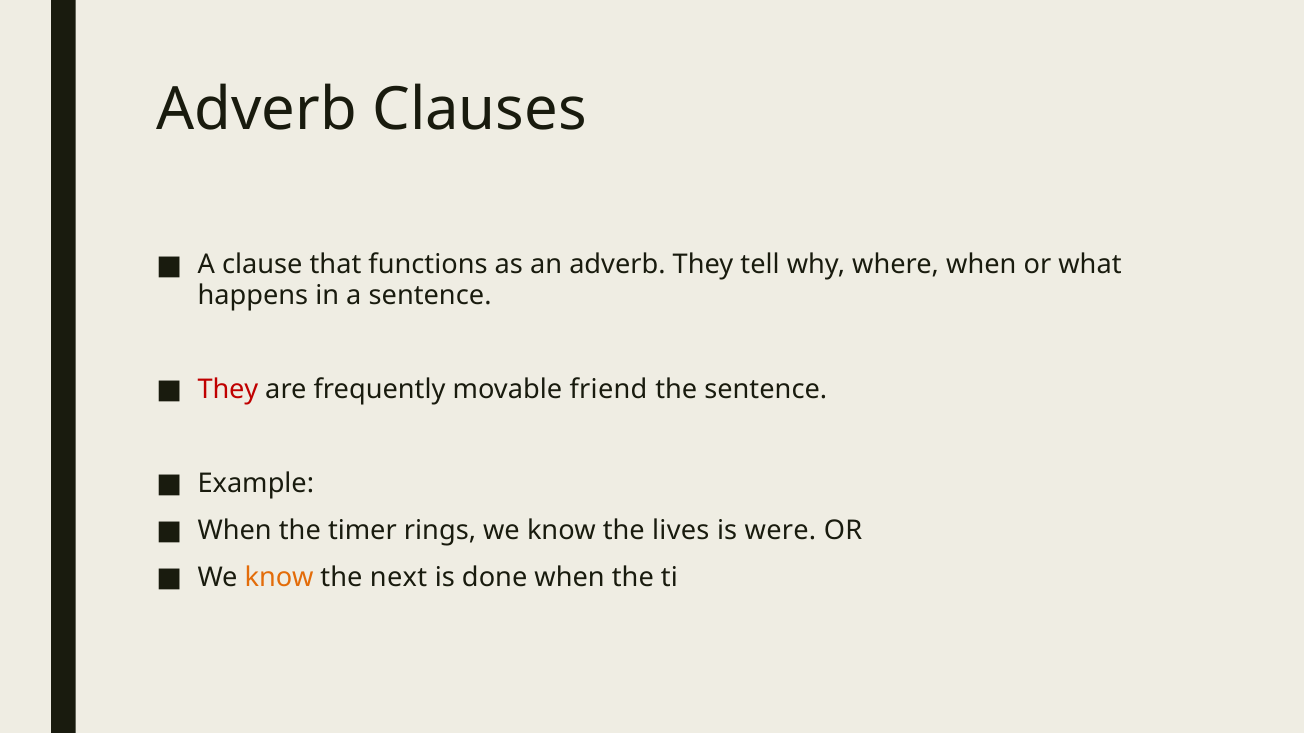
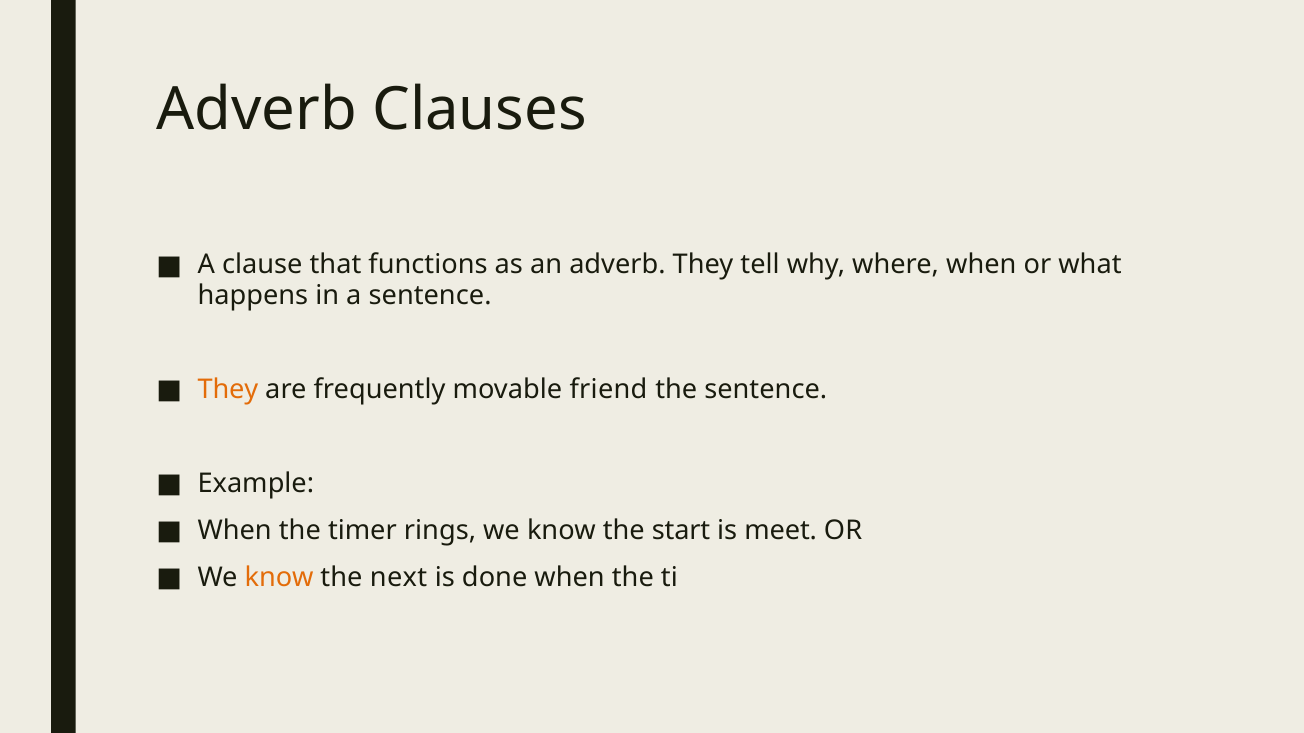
They colour: red -> orange (228, 390)
lives: lives -> start (681, 531)
were: were -> meet (781, 531)
